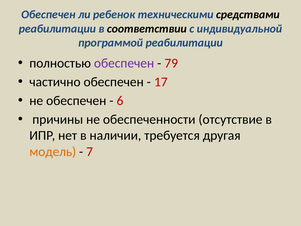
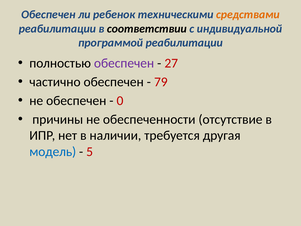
средствами colour: black -> orange (248, 15)
79: 79 -> 27 (171, 63)
17: 17 -> 79 (161, 82)
6: 6 -> 0 (120, 101)
модель colour: orange -> blue (53, 151)
7: 7 -> 5 (90, 151)
